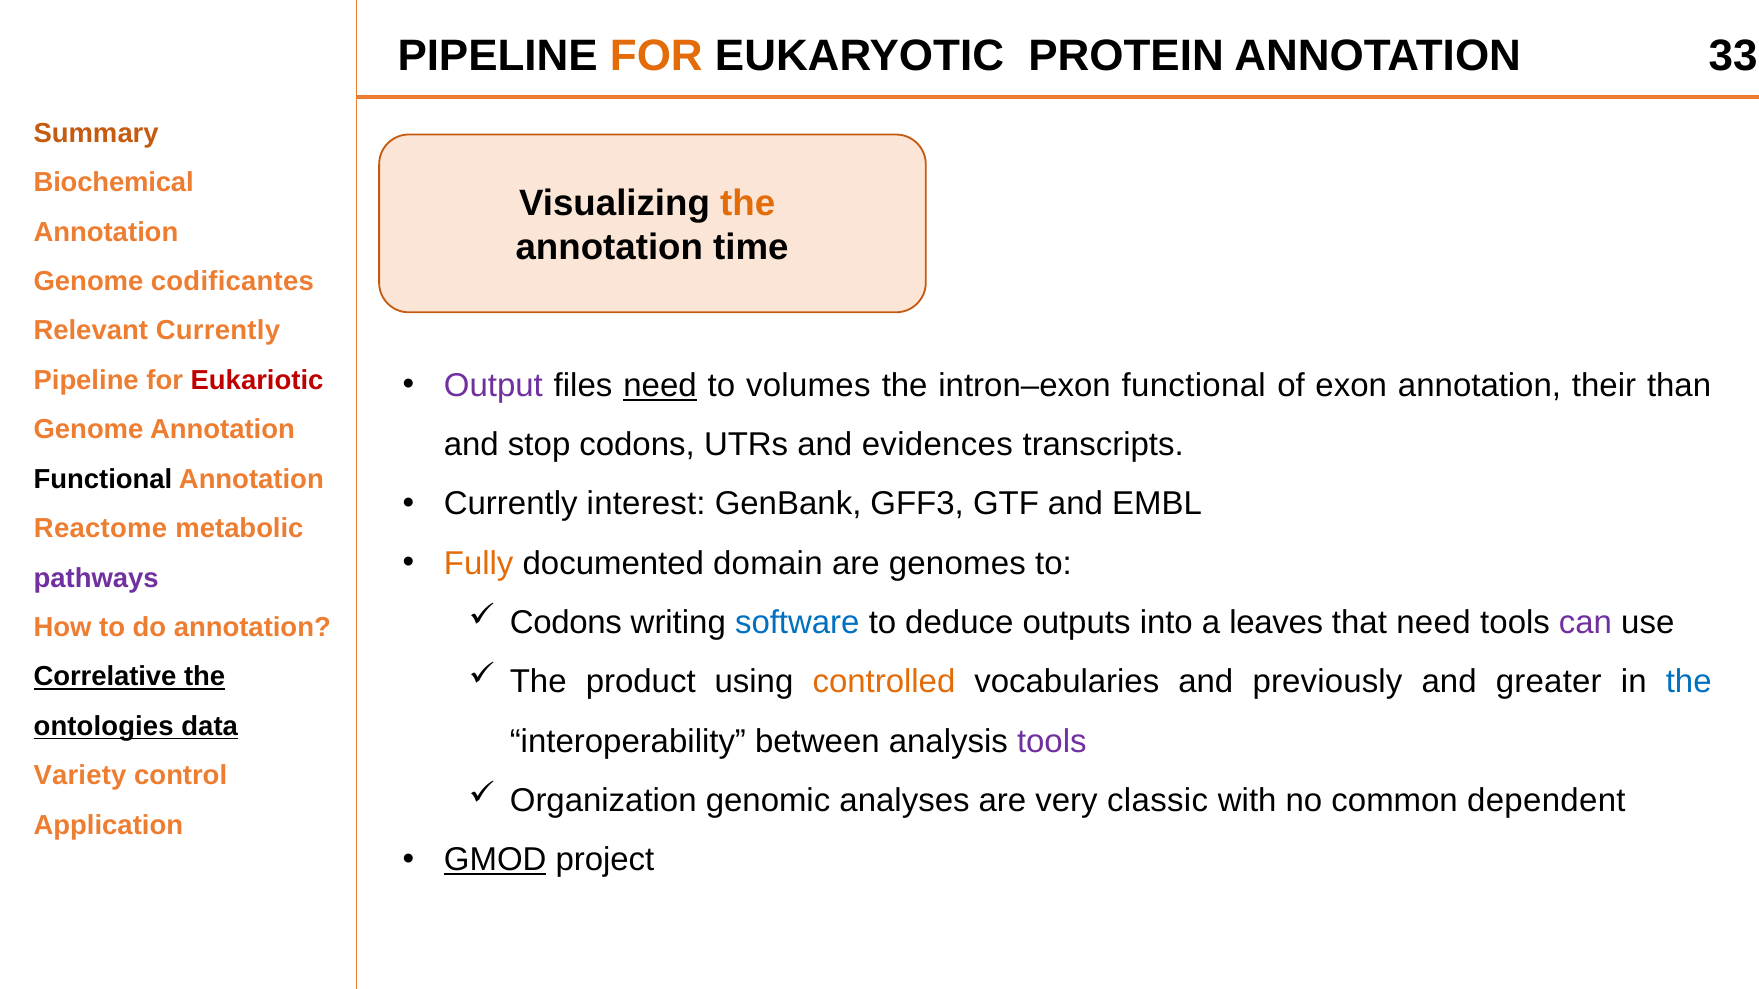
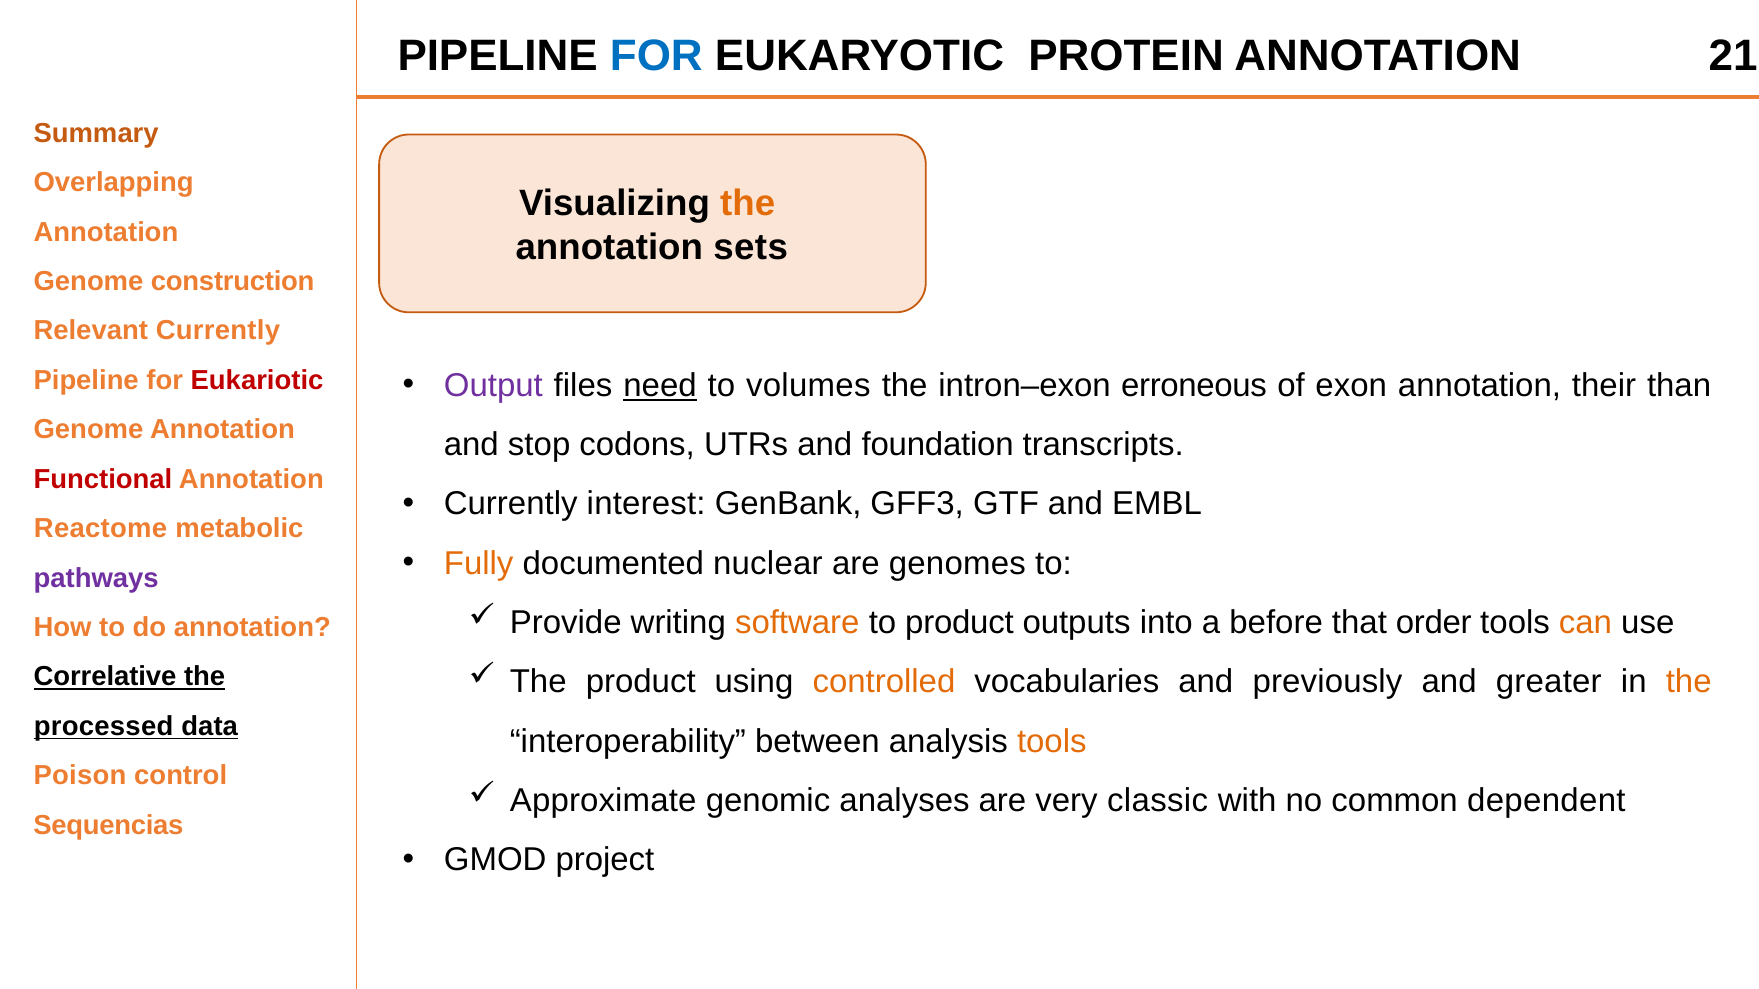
FOR colour: orange -> blue (656, 56)
33: 33 -> 21 (1733, 56)
Biochemical: Biochemical -> Overlapping (114, 183)
time: time -> sets (751, 247)
codificantes: codificantes -> construction (233, 282)
intron–exon functional: functional -> erroneous (1194, 386)
evidences: evidences -> foundation (938, 445)
Functional colour: black -> red (103, 479)
domain: domain -> nuclear (768, 564)
Codons: Codons -> Provide (566, 623)
software colour: blue -> orange (797, 623)
to deduce: deduce -> product (959, 623)
leaves: leaves -> before (1276, 623)
that need: need -> order (1434, 623)
can colour: purple -> orange (1586, 623)
the colour: blue -> orange (1689, 682)
ontologies: ontologies -> processed (104, 727)
tools colour: purple -> orange (1052, 742)
Variety: Variety -> Poison (80, 776)
Organization: Organization -> Approximate (603, 801)
Application: Application -> Sequencias (108, 825)
GMOD underline: present -> none (495, 860)
